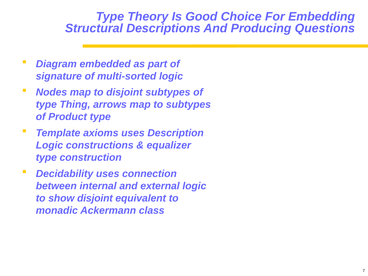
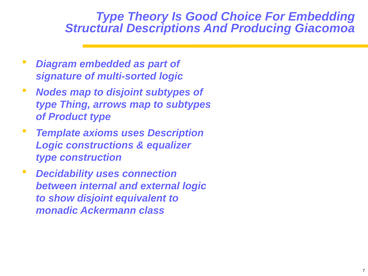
Questions: Questions -> Giacomoa (325, 28)
